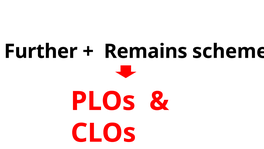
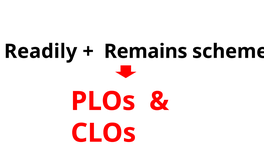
Further: Further -> Readily (41, 51)
